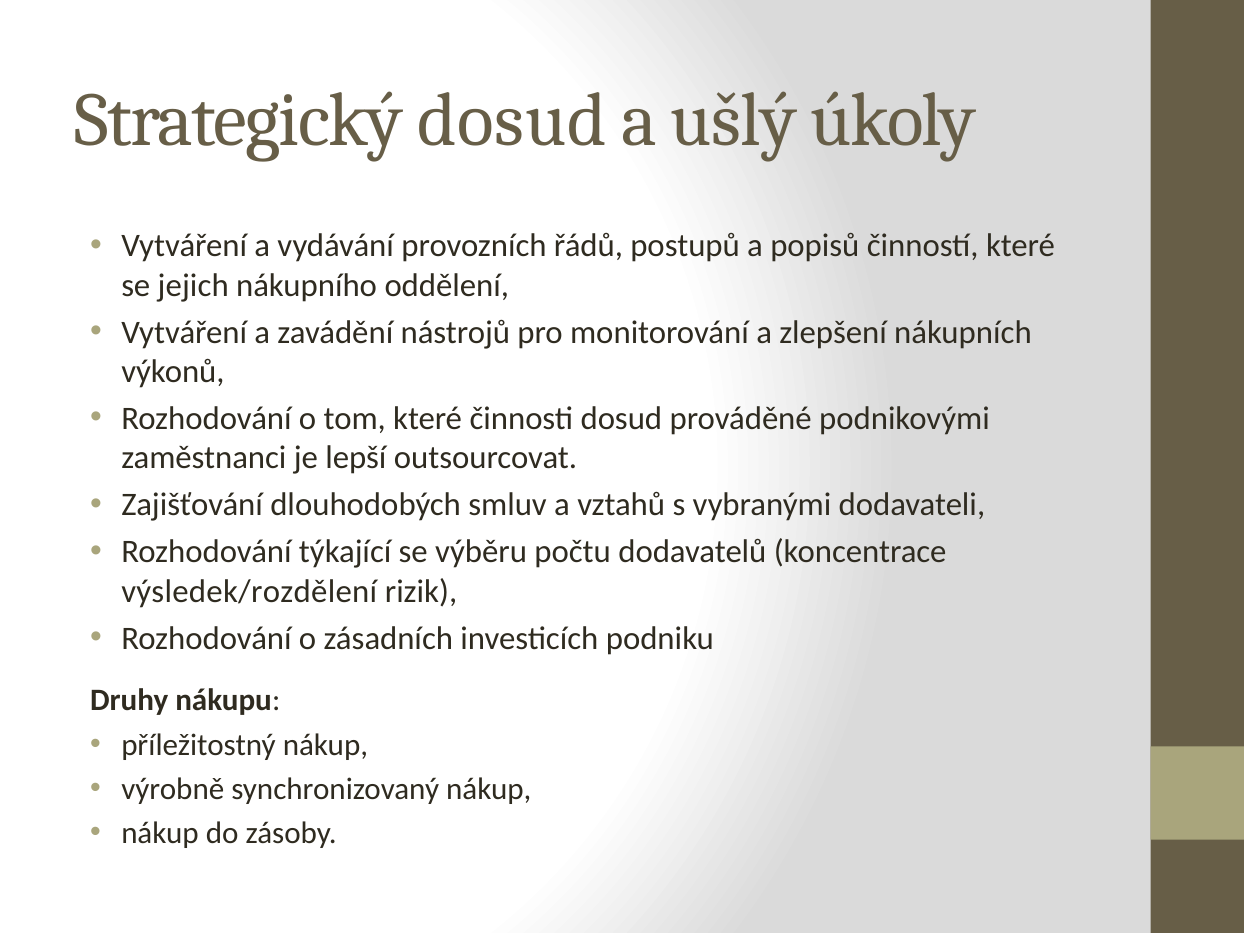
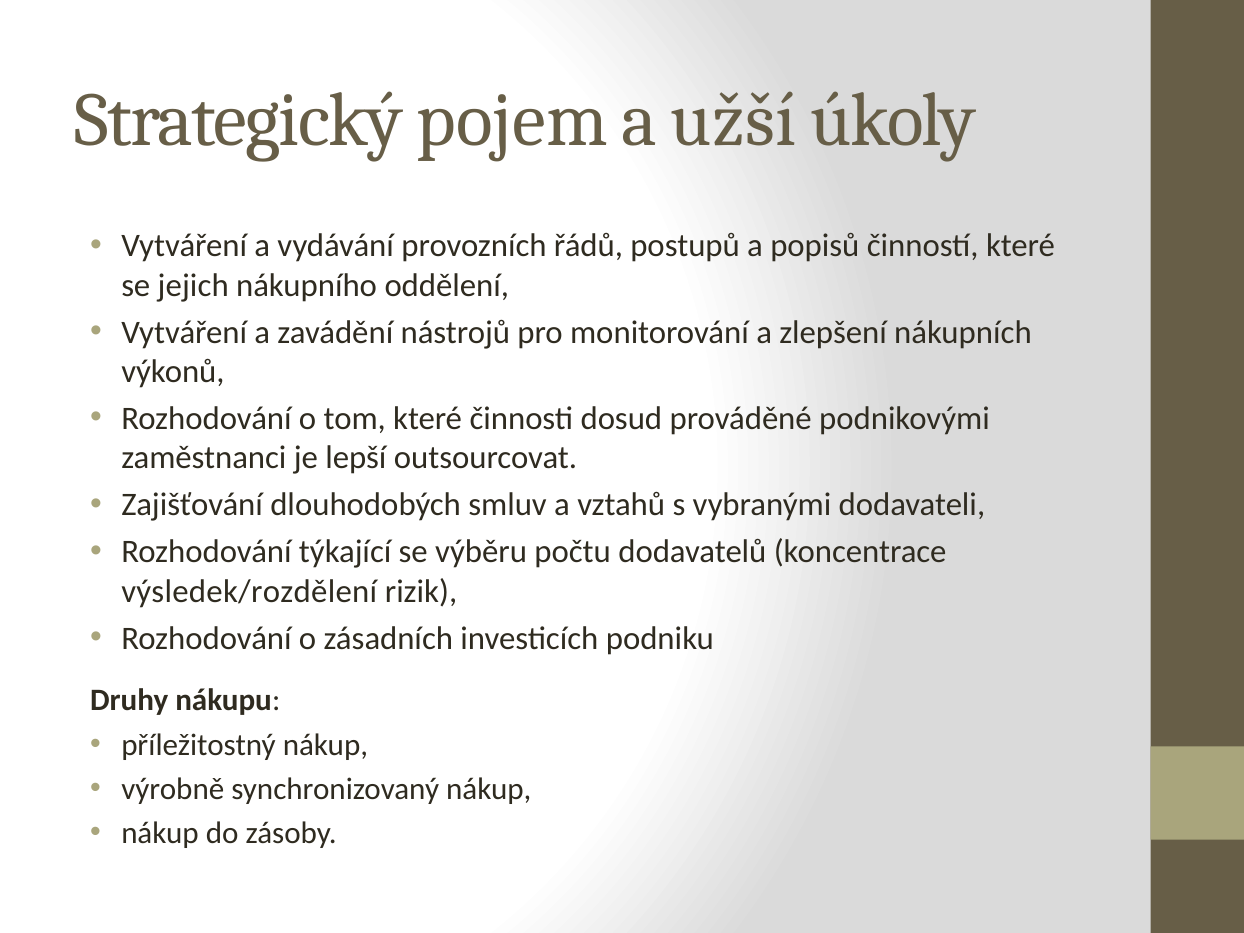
Strategický dosud: dosud -> pojem (512, 120)
ušlý: ušlý -> užší (733, 120)
